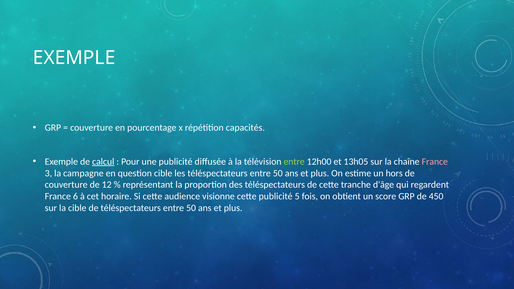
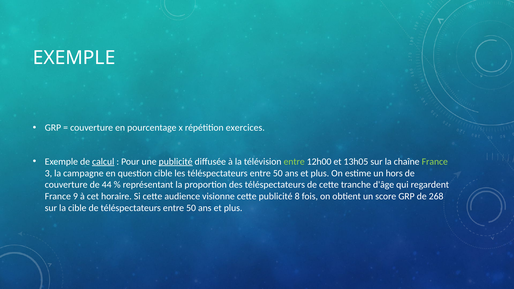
capacités: capacités -> exercices (245, 128)
publicité underline: none -> present (176, 162)
France colour: pink -> light green (435, 162)
12: 12 -> 44 (107, 185)
6: 6 -> 9 (76, 196)
5: 5 -> 8 (297, 196)
450: 450 -> 268 (436, 196)
